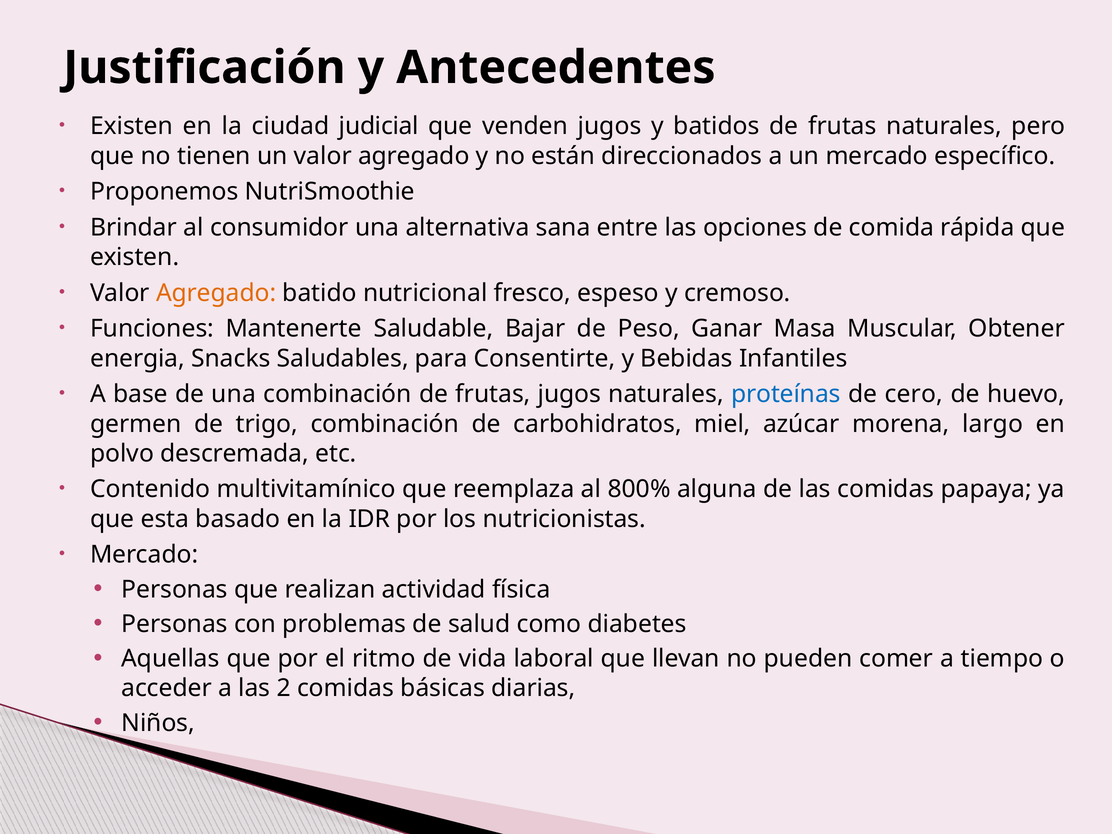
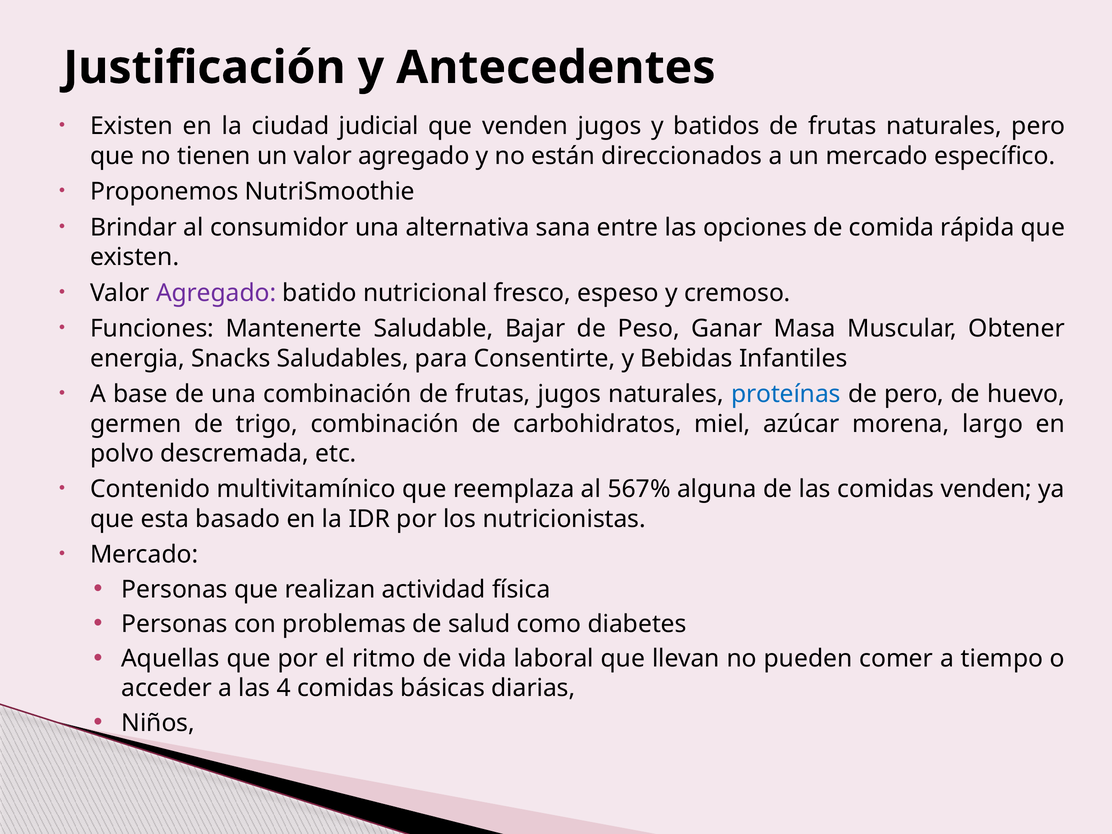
Agregado colour: orange -> purple (216, 293)
de cero: cero -> pero (914, 394)
800%: 800% -> 567% (639, 489)
comidas papaya: papaya -> venden (986, 489)
2: 2 -> 4 (284, 688)
